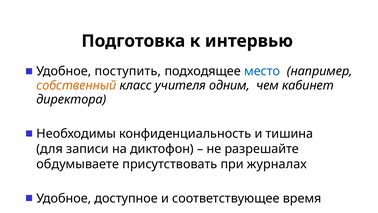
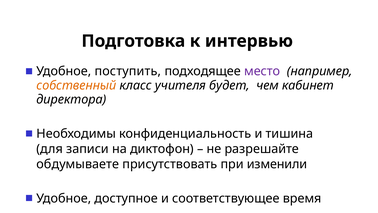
место colour: blue -> purple (262, 71)
одним: одним -> будет (229, 85)
журналах: журналах -> изменили (277, 164)
